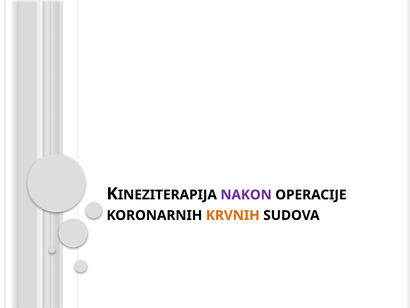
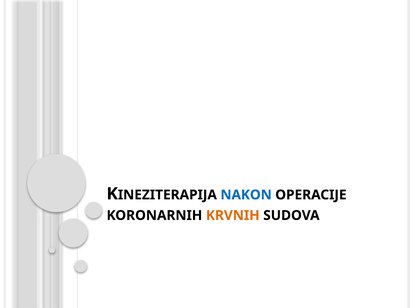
NAKON colour: purple -> blue (246, 195)
